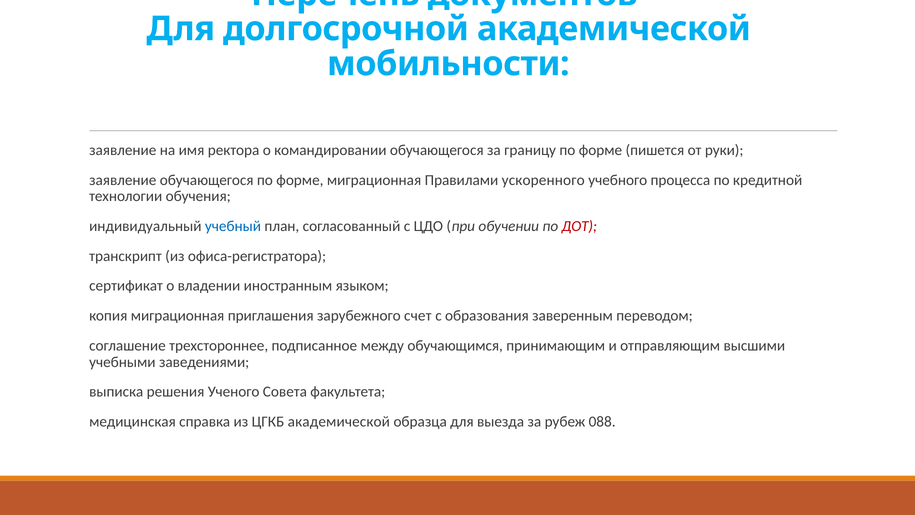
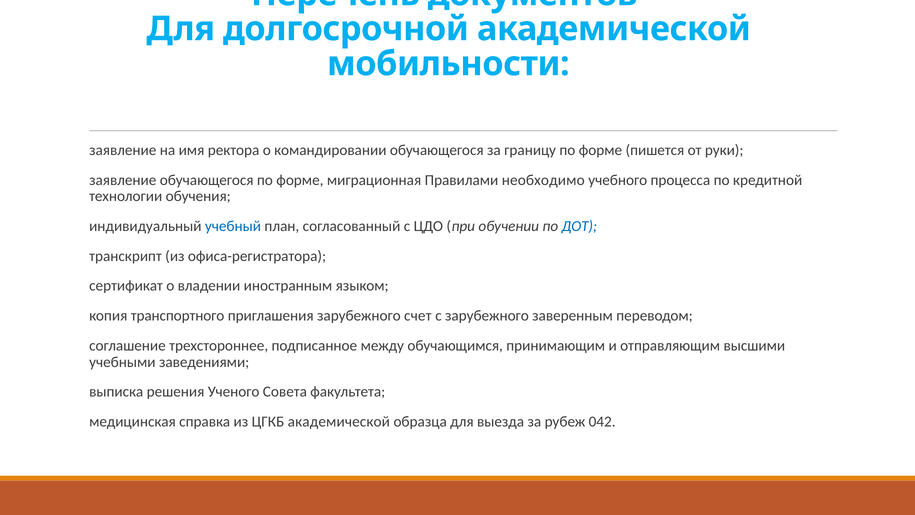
ускоренного: ускоренного -> необходимо (543, 180)
ДОТ colour: red -> blue (579, 226)
копия миграционная: миграционная -> транспортного (178, 316)
с образования: образования -> зарубежного (487, 316)
088: 088 -> 042 (602, 421)
